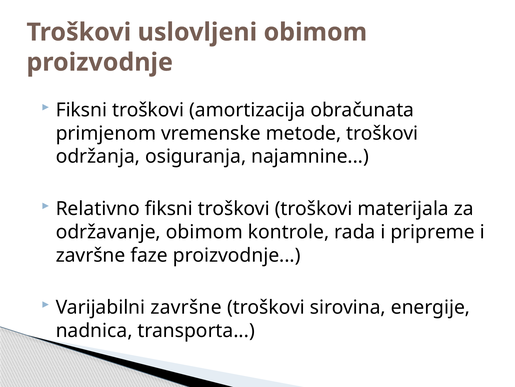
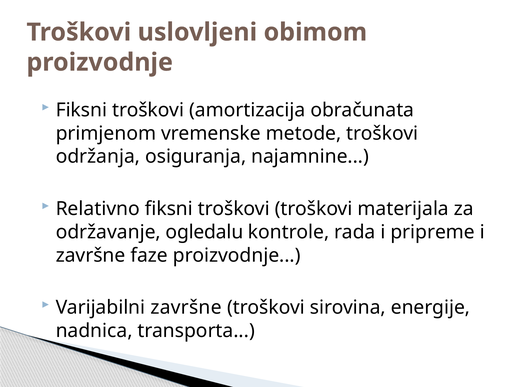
održavanje obimom: obimom -> ogledalu (204, 232)
